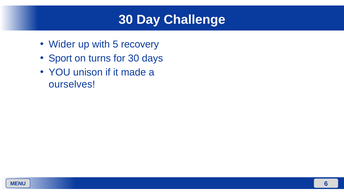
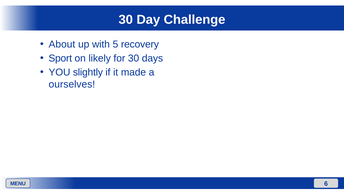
Wider: Wider -> About (62, 45)
turns: turns -> likely (100, 58)
unison: unison -> slightly (88, 72)
